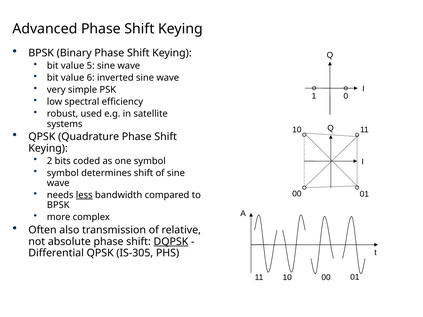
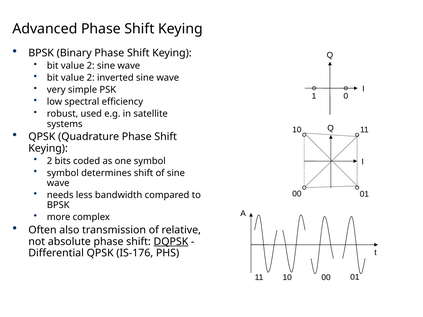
5: 5 -> 2 (91, 66)
6: 6 -> 2 (91, 78)
less underline: present -> none (84, 195)
IS-305: IS-305 -> IS-176 (135, 253)
